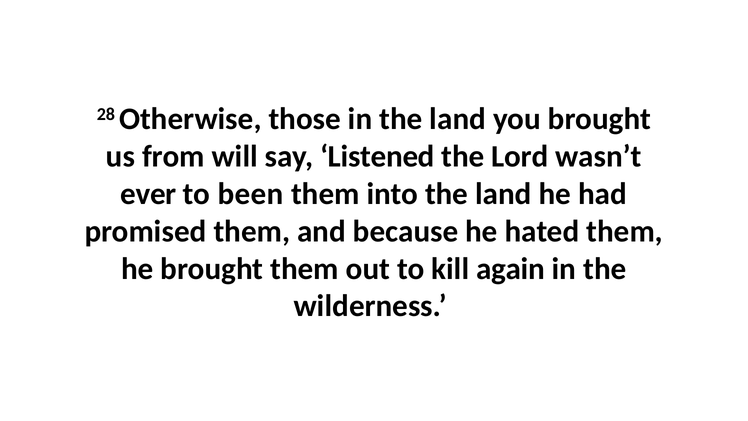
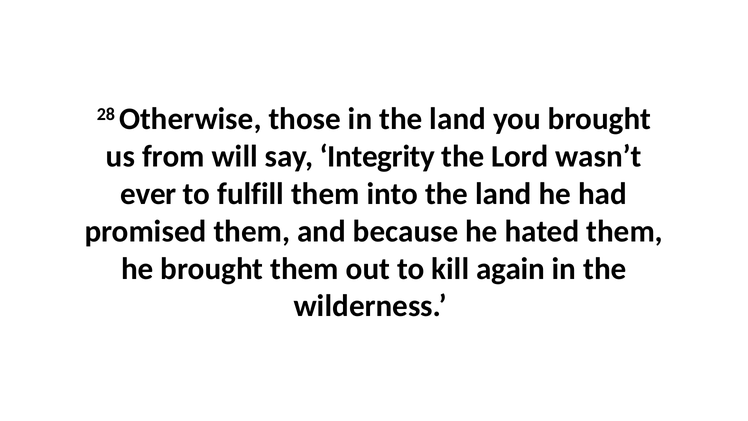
Listened: Listened -> Integrity (377, 156)
been: been -> fulfill (251, 194)
